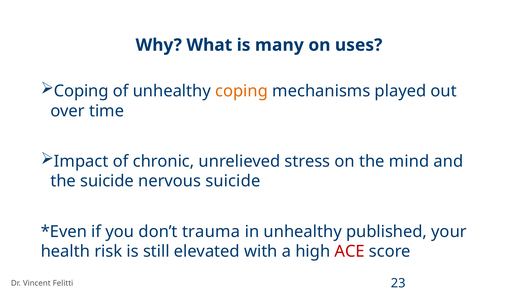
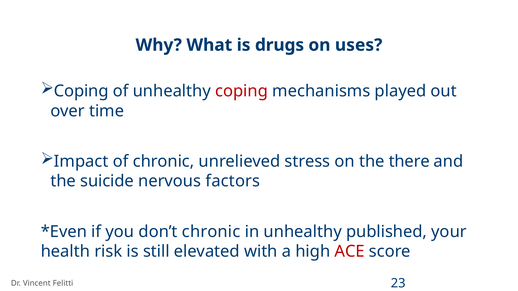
many: many -> drugs (280, 45)
coping colour: orange -> red (242, 91)
mind: mind -> there (409, 162)
nervous suicide: suicide -> factors (233, 181)
don’t trauma: trauma -> chronic (211, 232)
